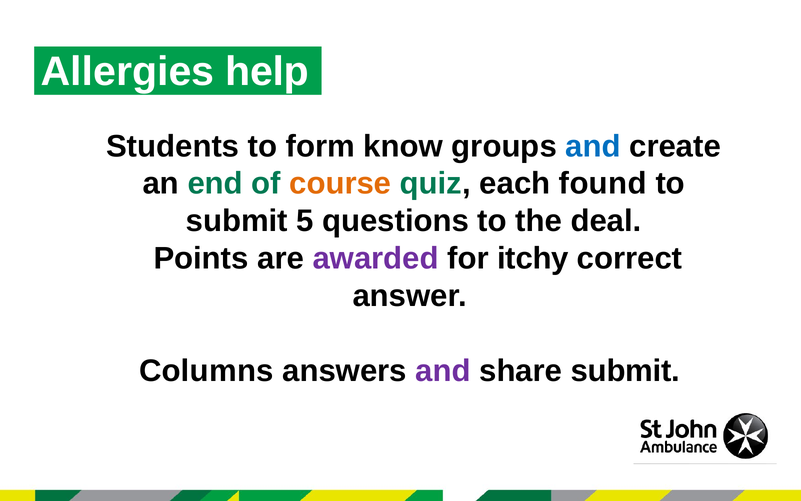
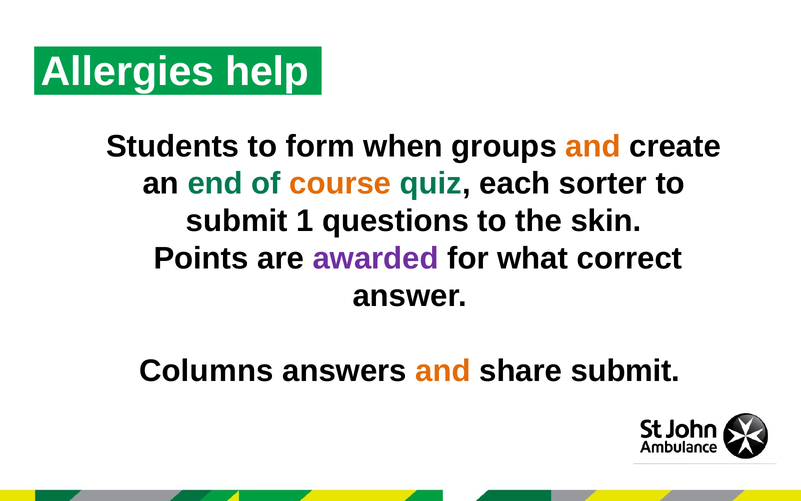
know: know -> when (403, 146)
and colour: blue -> orange (593, 146)
found: found -> sorter (603, 184)
5: 5 -> 1 (305, 221)
deal: deal -> skin (606, 221)
itchy: itchy -> what (533, 258)
and colour: purple -> orange (443, 371)
